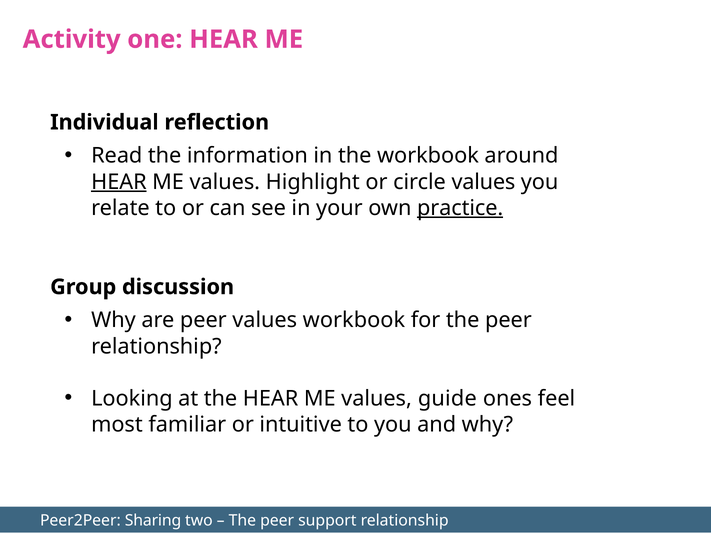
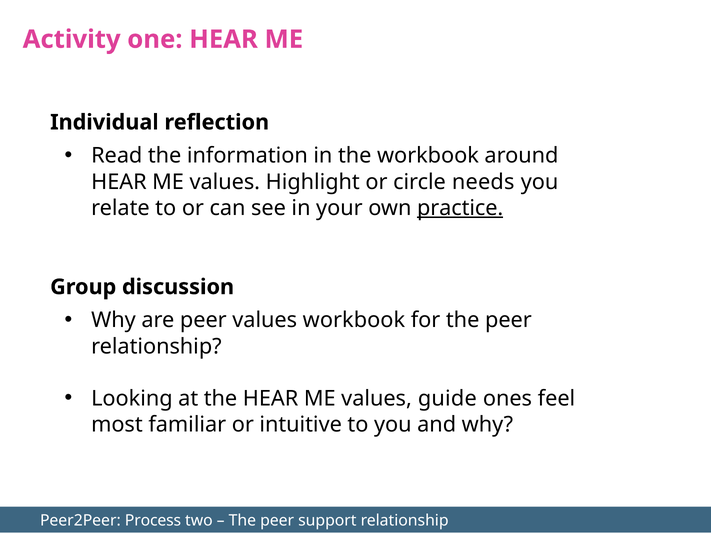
HEAR underline: present -> none (119, 182)
circle values: values -> needs (483, 182)
Sharing: Sharing -> Process (153, 521)
